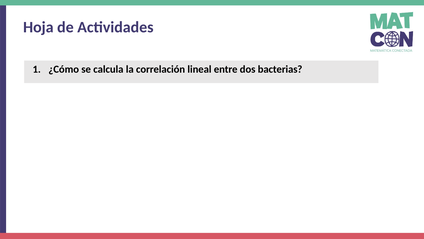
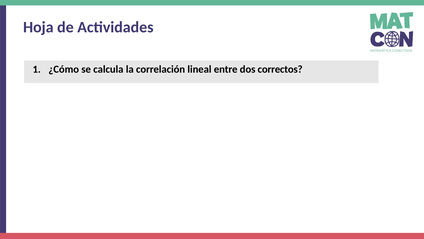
bacterias: bacterias -> correctos (280, 69)
